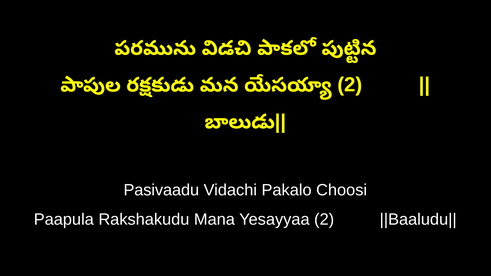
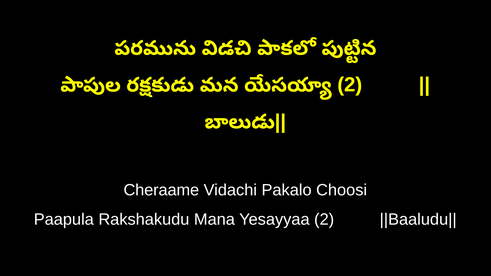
Pasivaadu: Pasivaadu -> Cheraame (161, 190)
